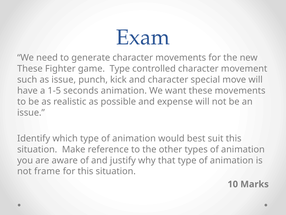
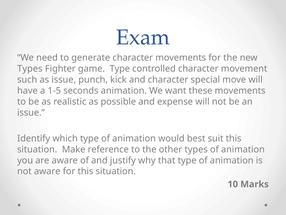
These: These -> Types (30, 69)
not frame: frame -> aware (47, 171)
